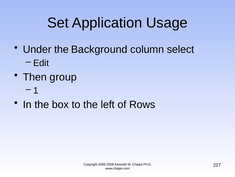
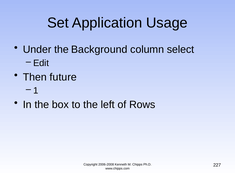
group: group -> future (63, 77)
